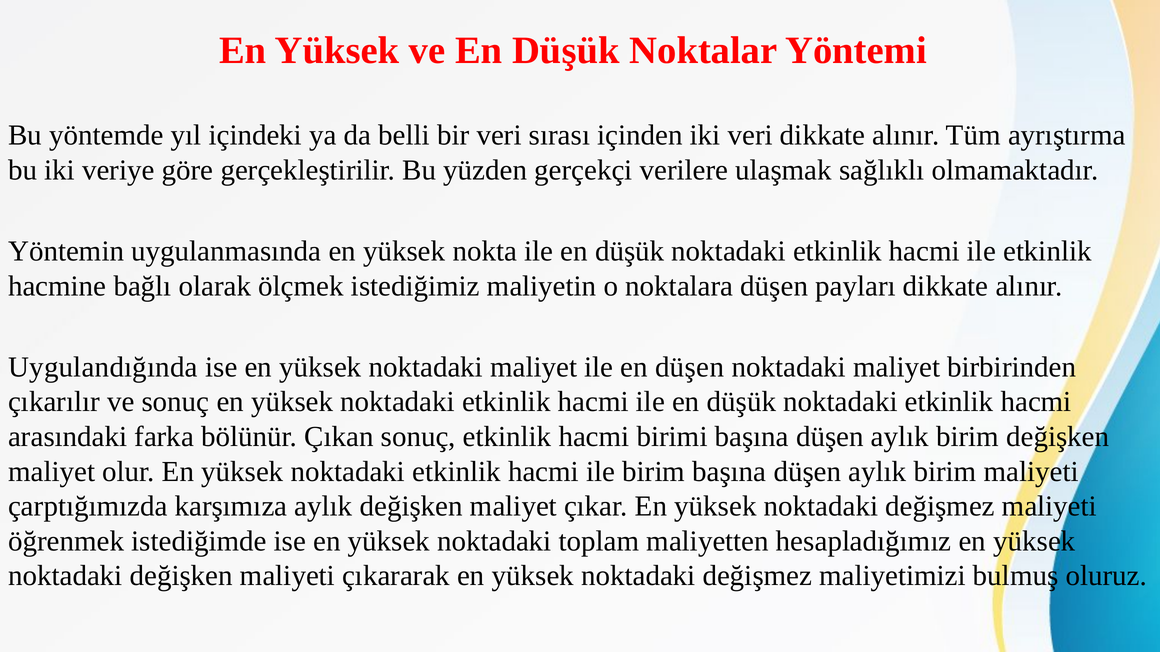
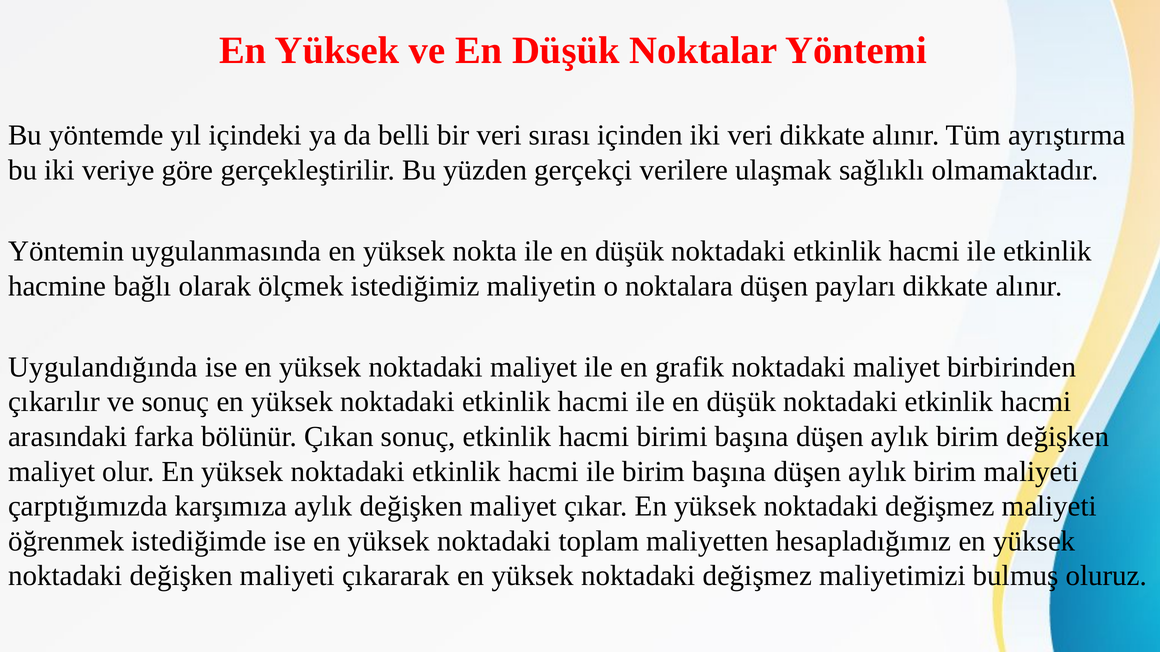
en düşen: düşen -> grafik (690, 367)
